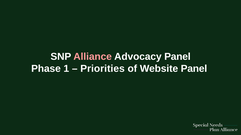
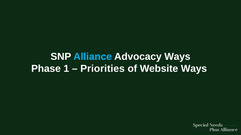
Alliance colour: pink -> light blue (93, 57)
Advocacy Panel: Panel -> Ways (177, 57)
Website Panel: Panel -> Ways (194, 69)
